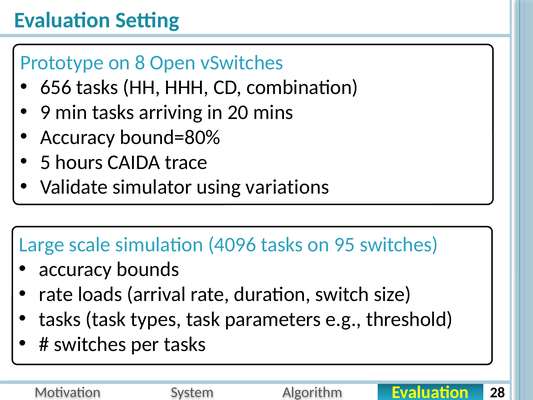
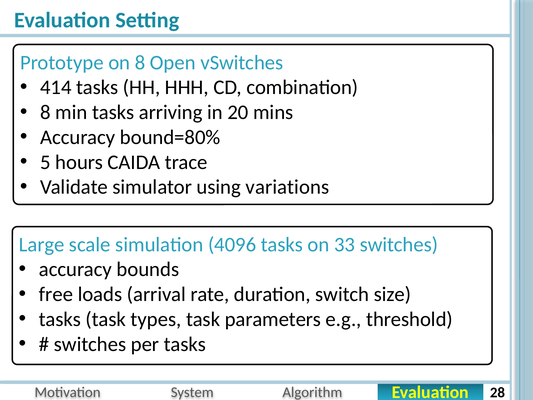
656: 656 -> 414 (56, 87)
9: 9 -> 8 (45, 112)
95: 95 -> 33 (345, 244)
rate: rate -> free (56, 294)
